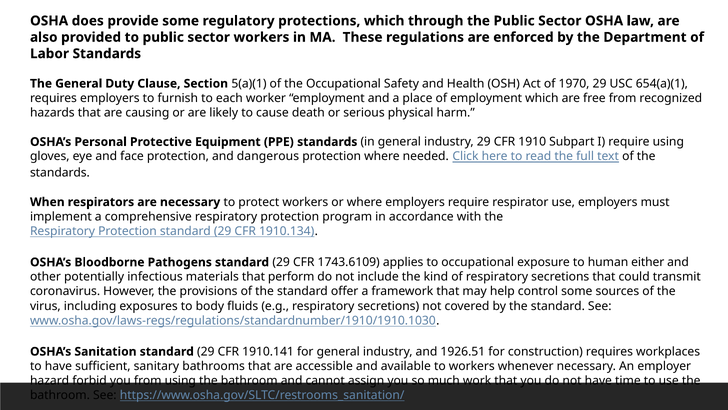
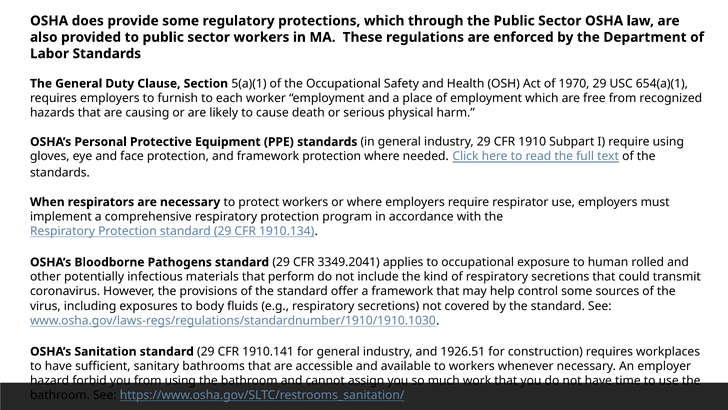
and dangerous: dangerous -> framework (268, 156)
1743.6109: 1743.6109 -> 3349.2041 (349, 262)
either: either -> rolled (648, 262)
